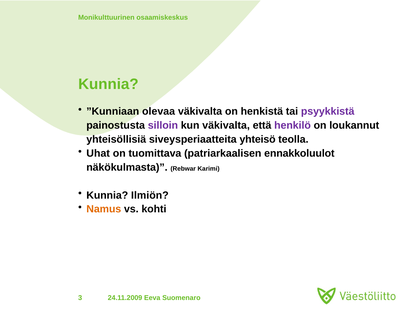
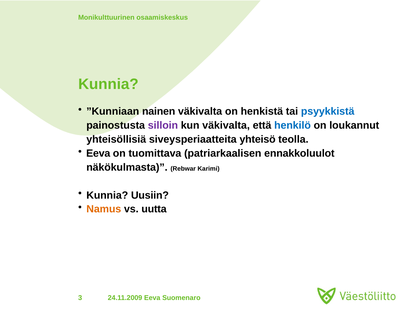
olevaa: olevaa -> nainen (159, 111)
psyykkistä colour: purple -> blue (328, 111)
henkilö colour: purple -> blue (293, 125)
Uhat: Uhat -> Eeva (98, 153)
Ilmiön: Ilmiön -> Uusiin (150, 195)
kohti: kohti -> uutta (154, 209)
